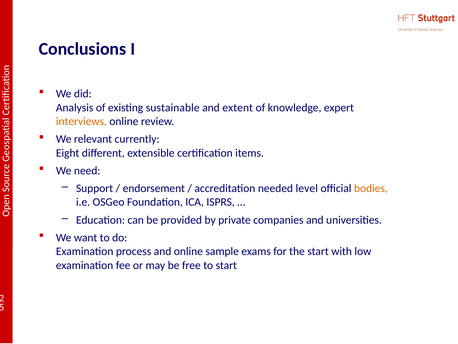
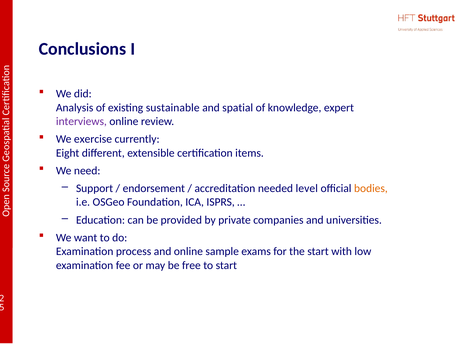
extent: extent -> spatial (238, 107)
interviews colour: orange -> purple (81, 121)
relevant: relevant -> exercise (93, 139)
